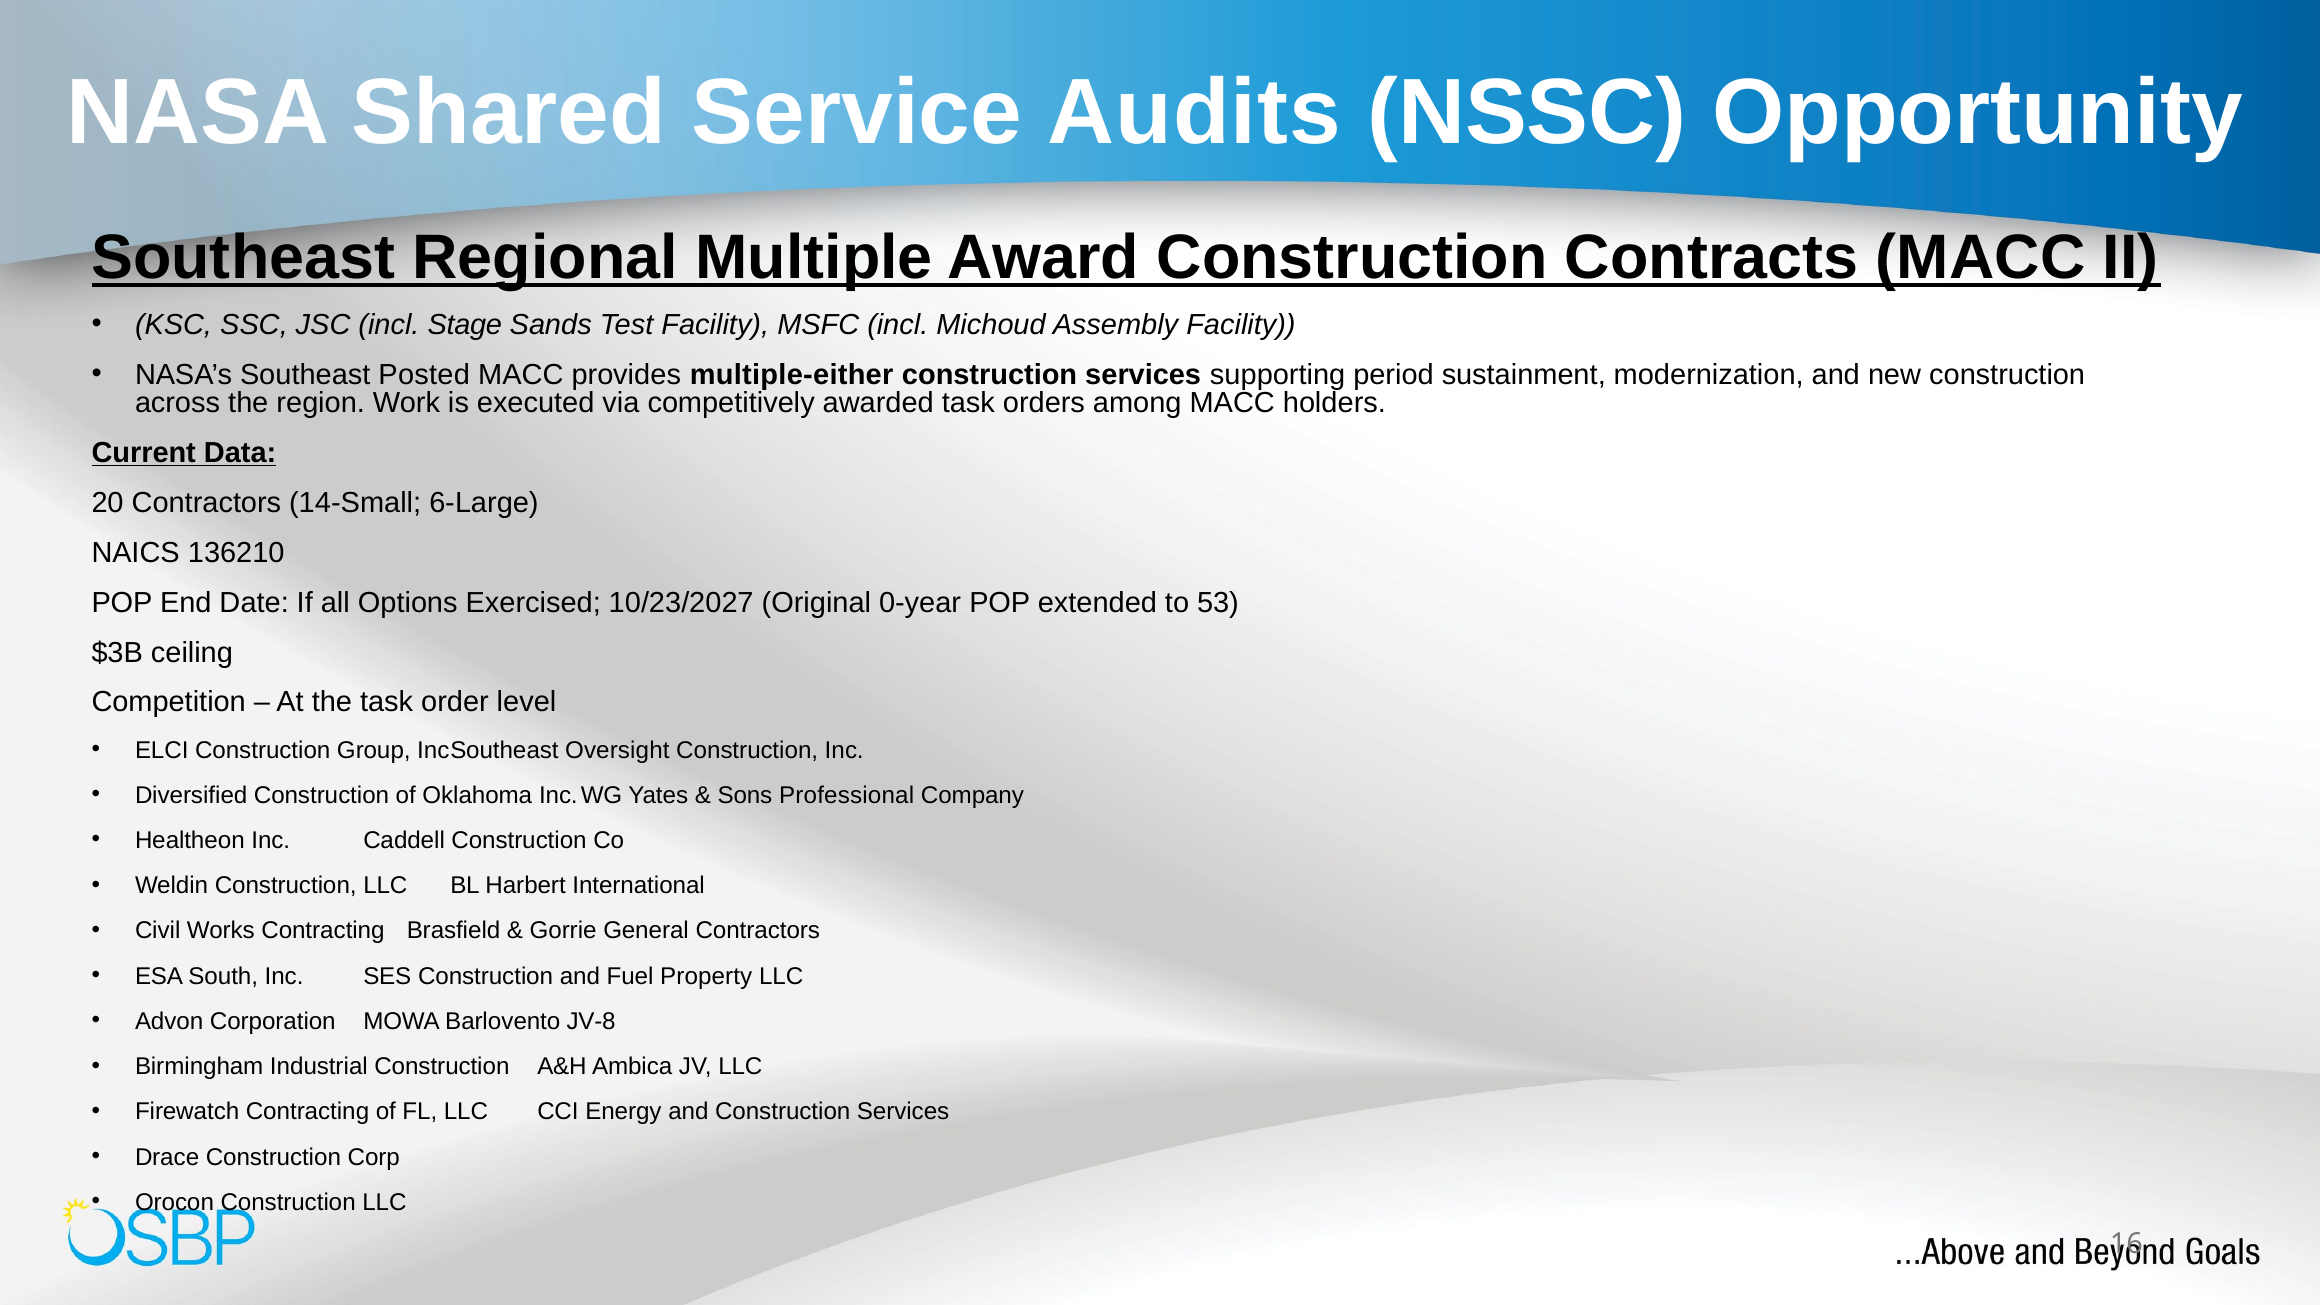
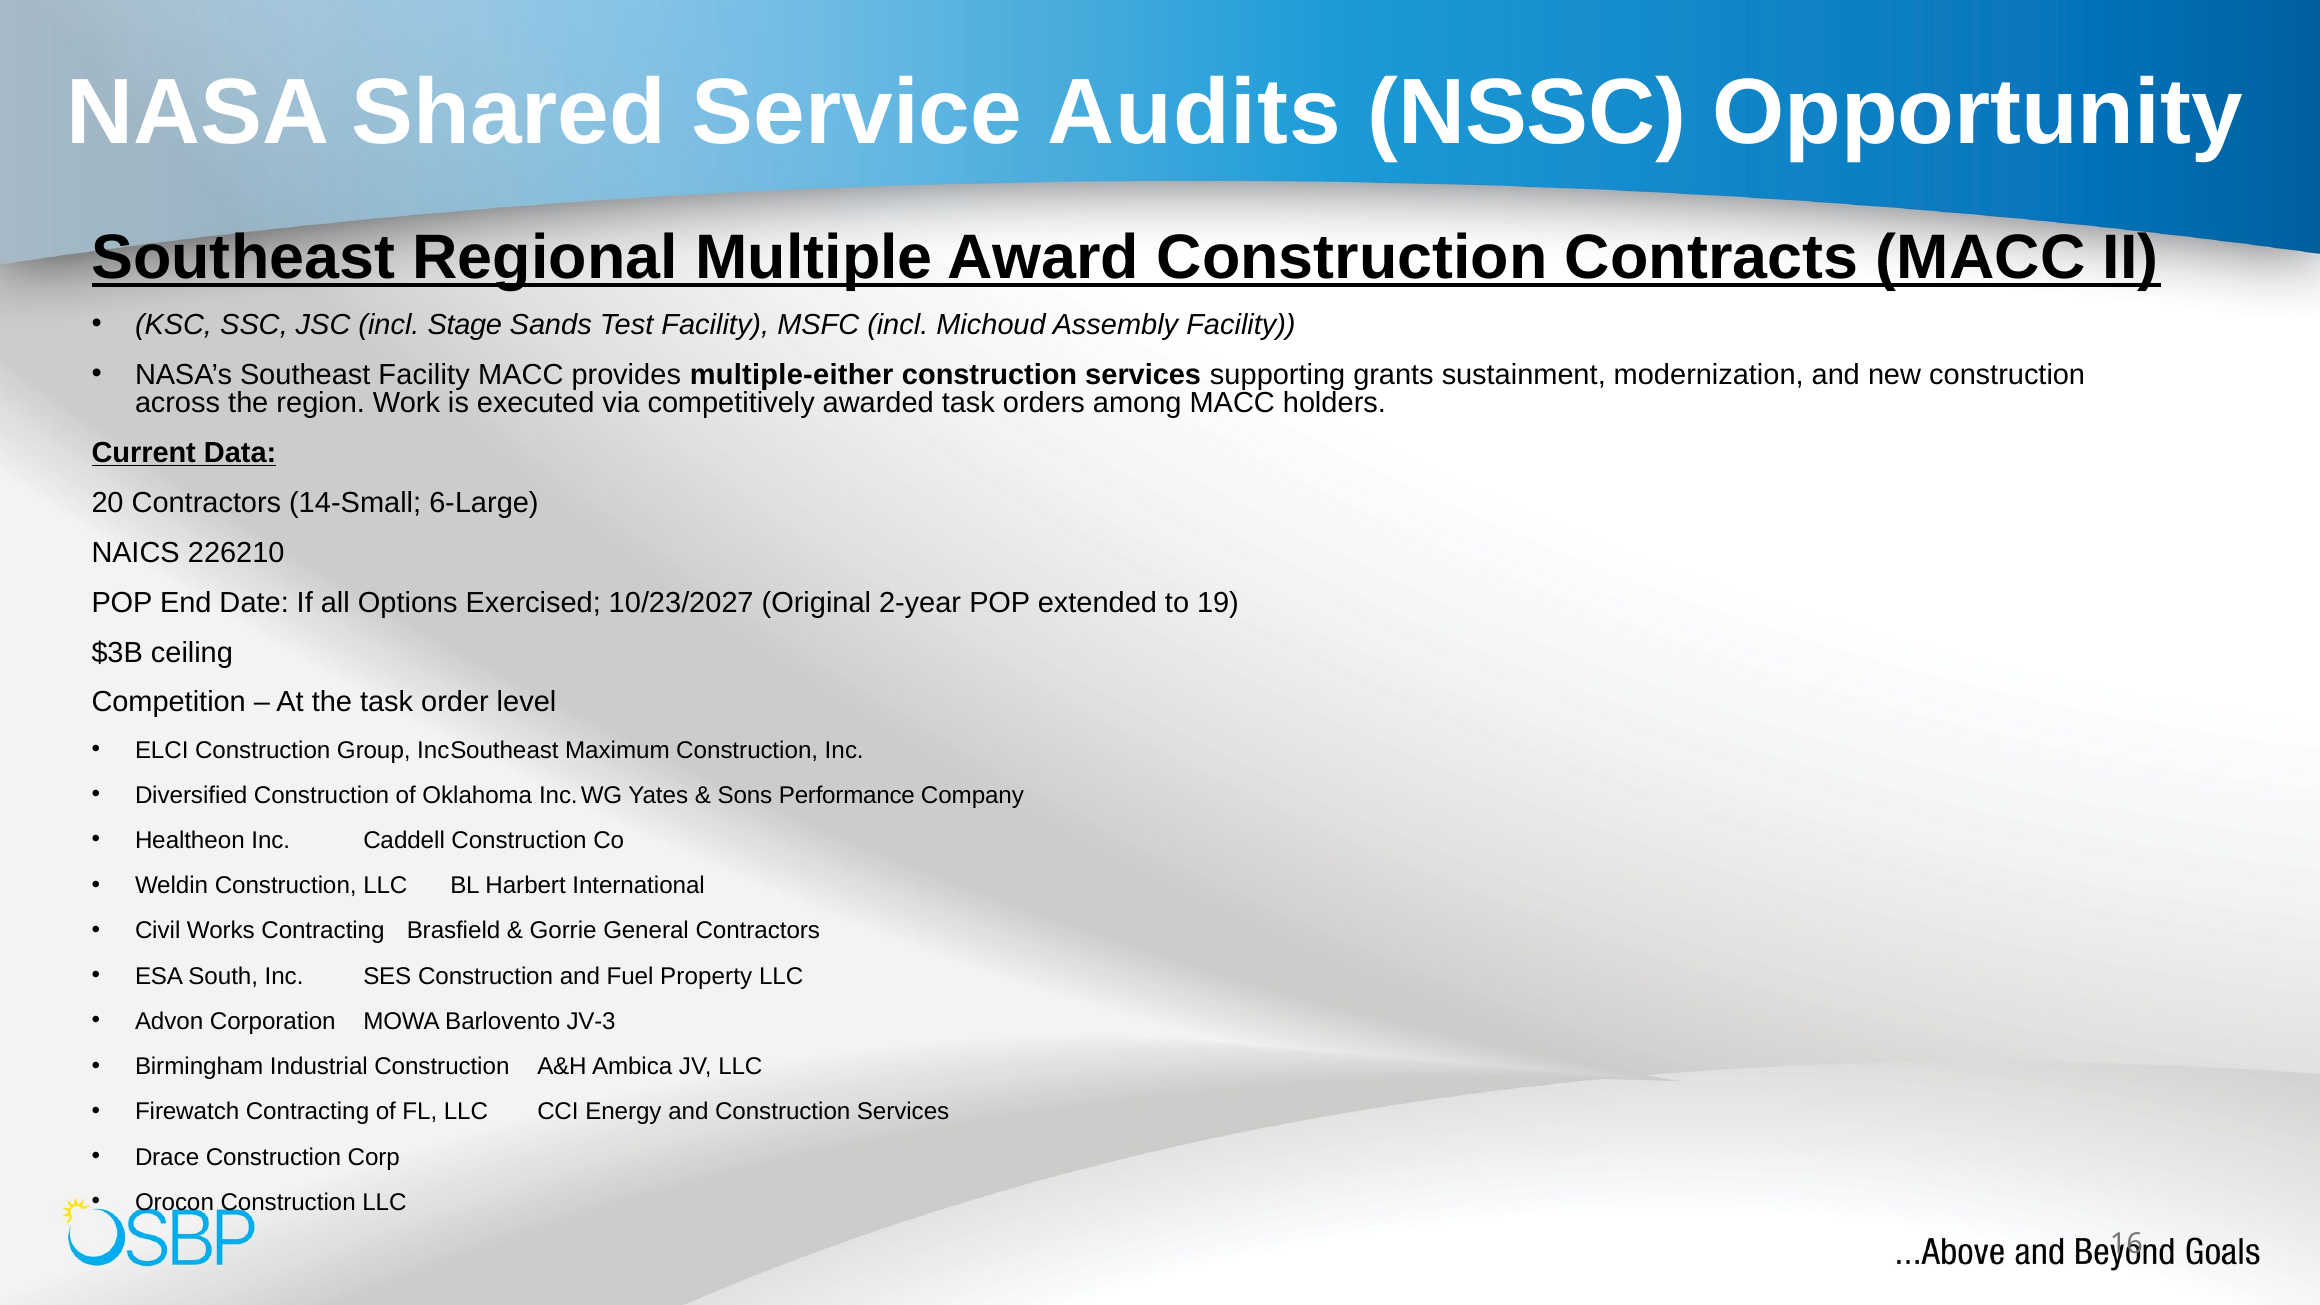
Southeast Posted: Posted -> Facility (424, 375)
period: period -> grants (1393, 375)
136210: 136210 -> 226210 (236, 553)
0-year: 0-year -> 2-year (920, 603)
53: 53 -> 19 (1218, 603)
Oversight: Oversight -> Maximum (617, 750)
Professional: Professional -> Performance (847, 795)
JV-8: JV-8 -> JV-3 (591, 1021)
